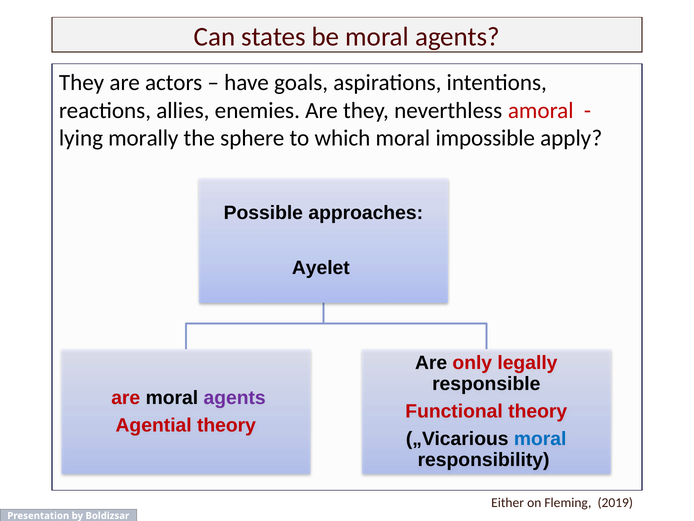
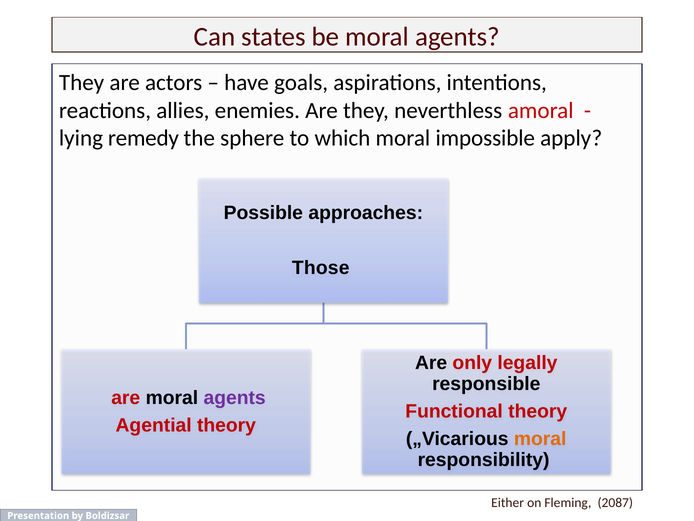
morally: morally -> remedy (143, 138)
Ayelet: Ayelet -> Those (321, 268)
moral colour: blue -> orange (540, 439)
2019: 2019 -> 2087 (615, 502)
